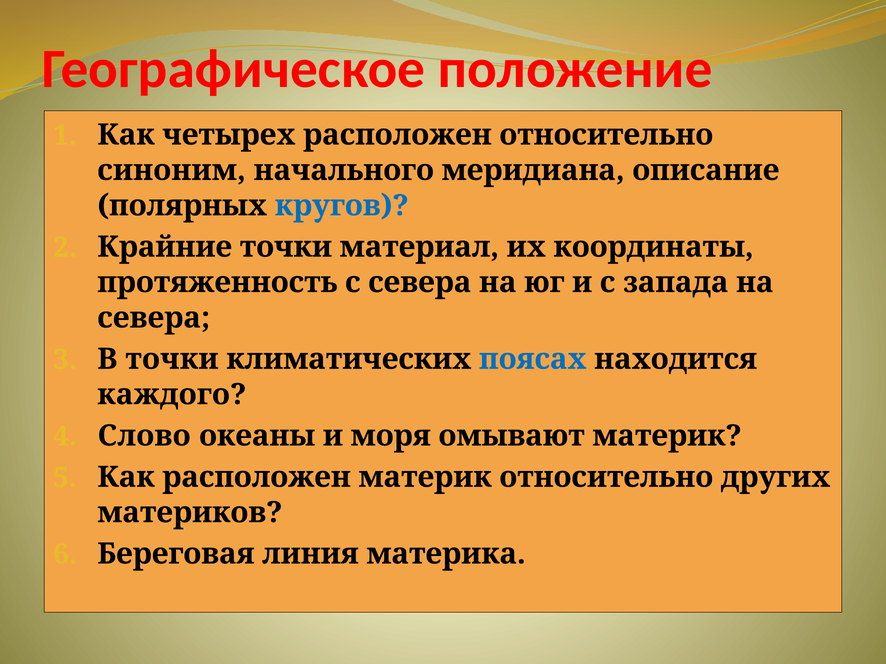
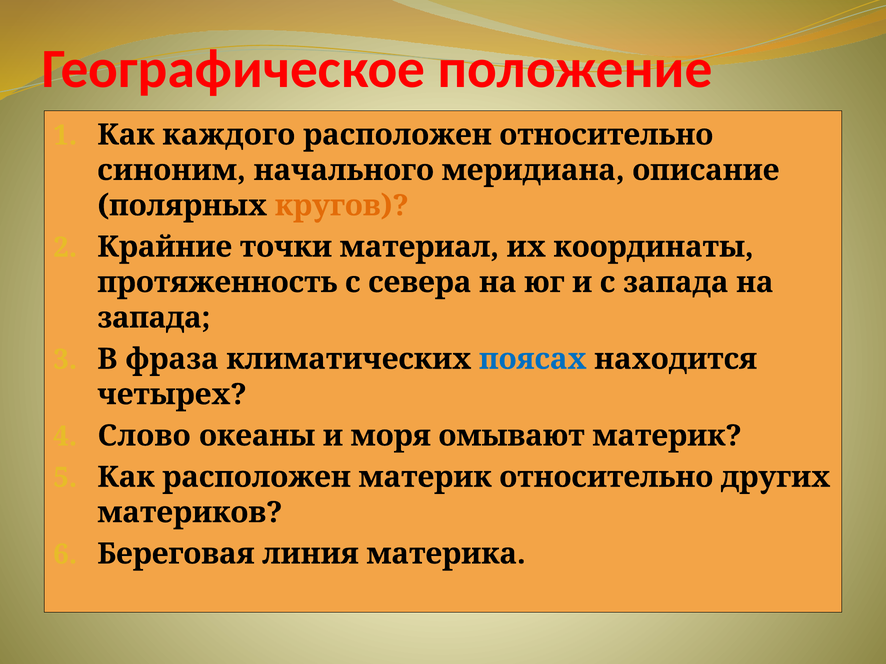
четырех: четырех -> каждого (229, 135)
кругов colour: blue -> orange (342, 206)
севера: севера -> запада (154, 318)
В точки: точки -> фраза (172, 359)
каждого: каждого -> четырех (172, 395)
